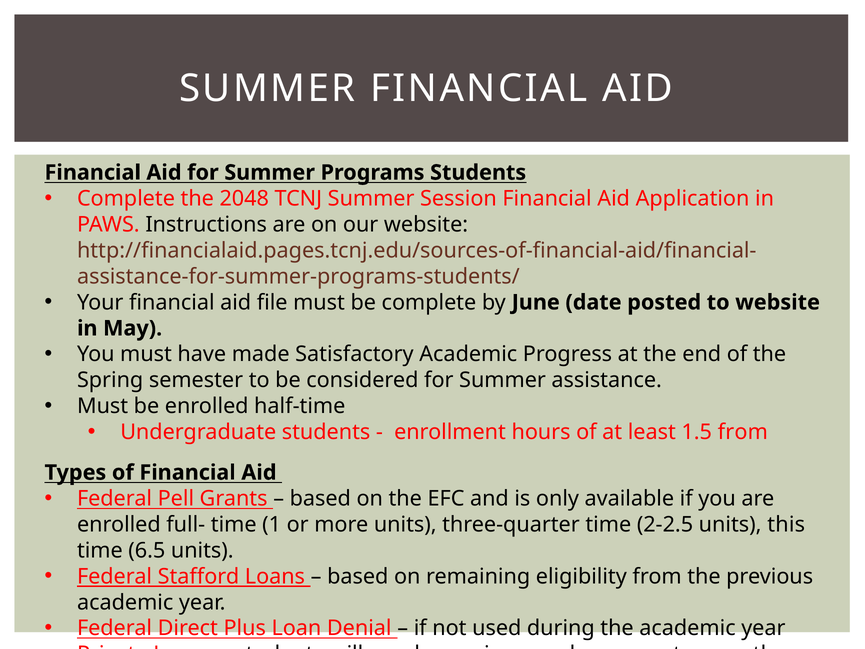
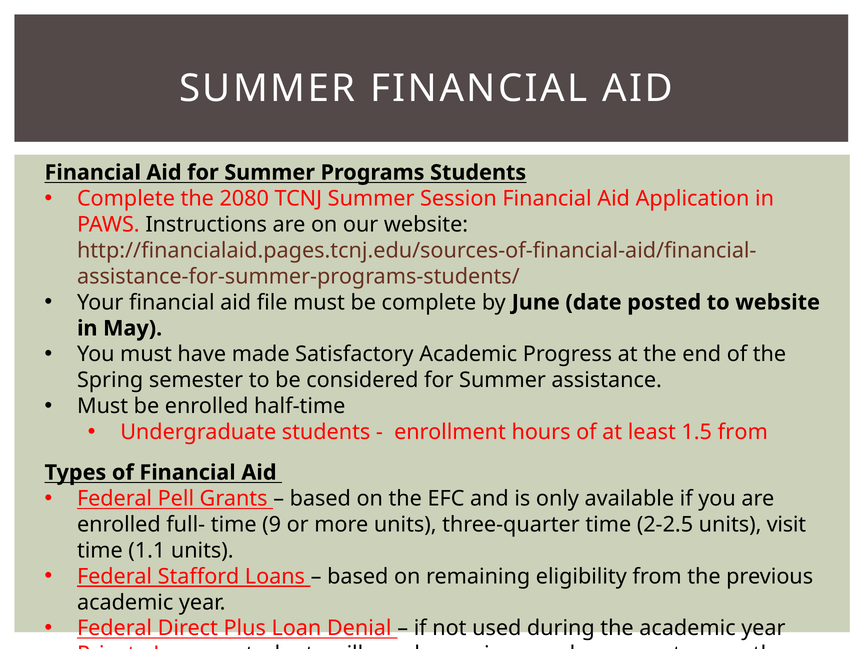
2048: 2048 -> 2080 (244, 198)
1: 1 -> 9 (272, 524)
this: this -> visit (786, 524)
6.5: 6.5 -> 1.1 (147, 550)
